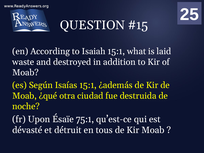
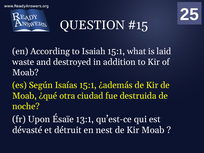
75:1: 75:1 -> 13:1 (85, 119)
tous: tous -> nest (104, 130)
